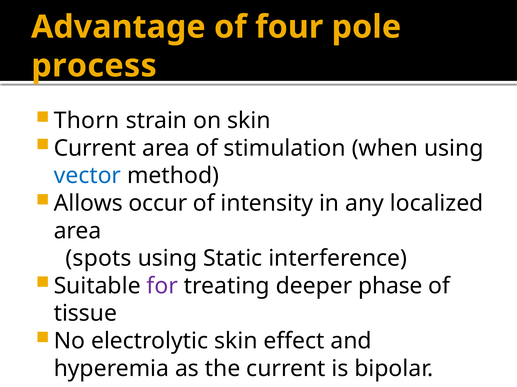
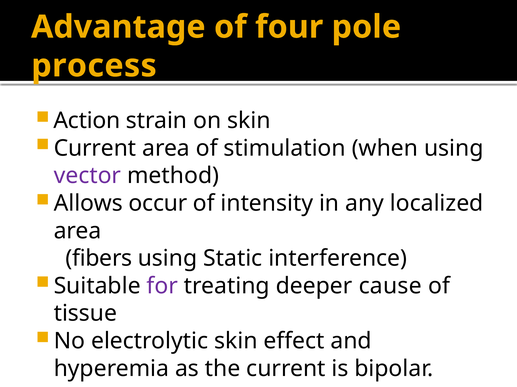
Thorn: Thorn -> Action (87, 121)
vector colour: blue -> purple (87, 176)
spots: spots -> fibers (99, 259)
phase: phase -> cause (390, 286)
